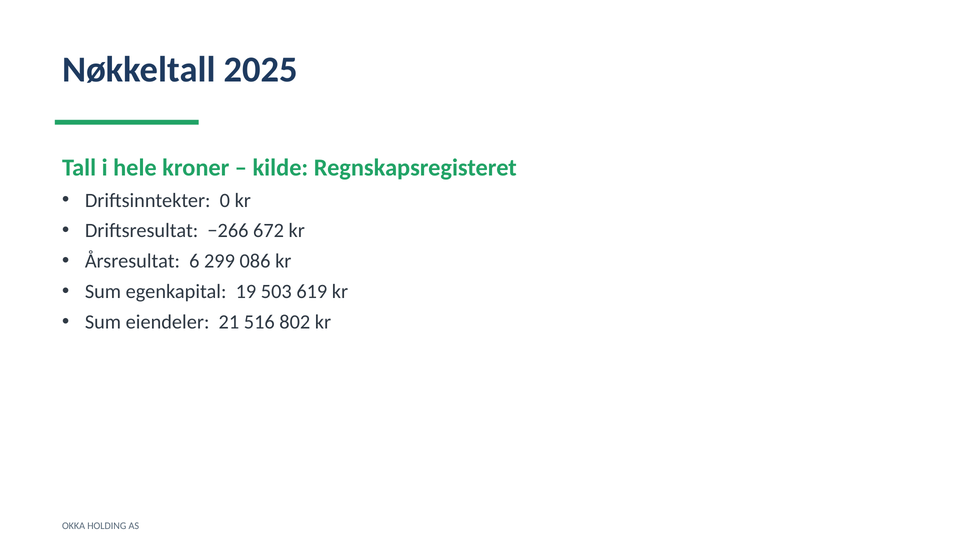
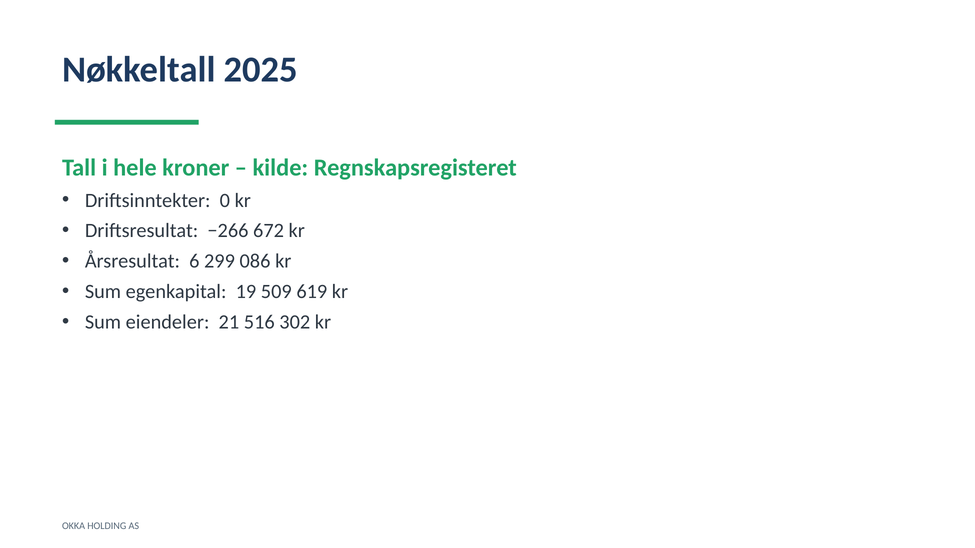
503: 503 -> 509 (276, 292)
802: 802 -> 302 (295, 322)
